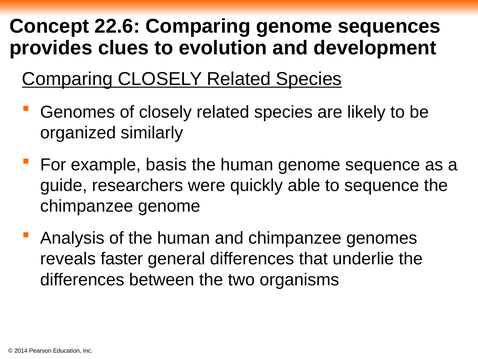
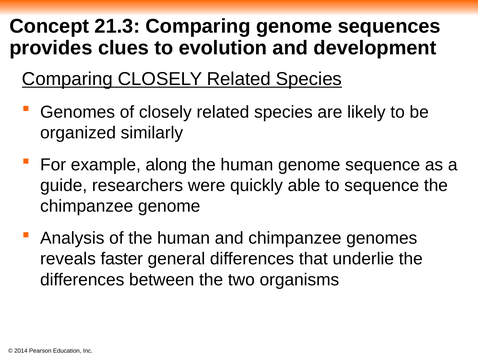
22.6: 22.6 -> 21.3 (117, 26)
basis: basis -> along (166, 165)
